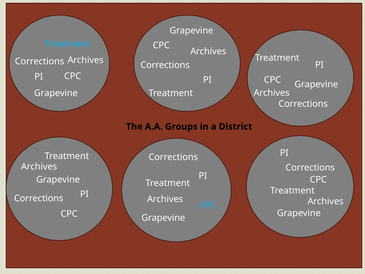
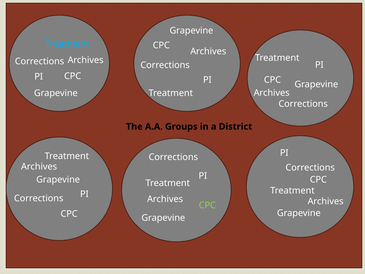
CPC colour: light blue -> light green (207, 205)
